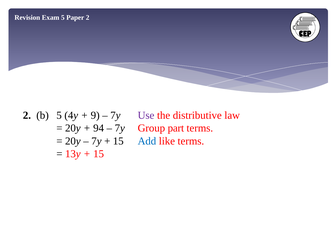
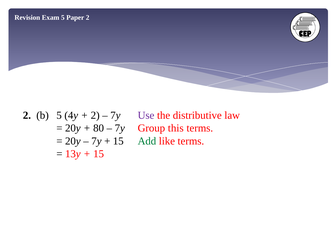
9: 9 -> 2 (95, 115)
94: 94 -> 80 (99, 128)
part: part -> this (176, 128)
Add colour: blue -> green (147, 141)
